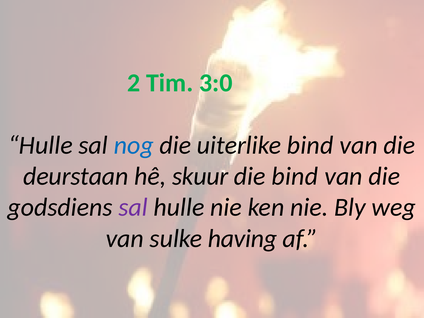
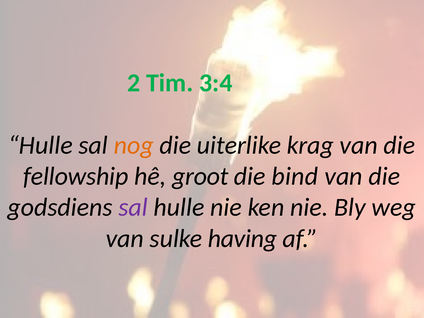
3:0: 3:0 -> 3:4 (216, 83)
nog colour: blue -> orange (134, 145)
uiterlike bind: bind -> krag (310, 145)
deurstaan: deurstaan -> fellowship (76, 176)
skuur: skuur -> groot (200, 176)
